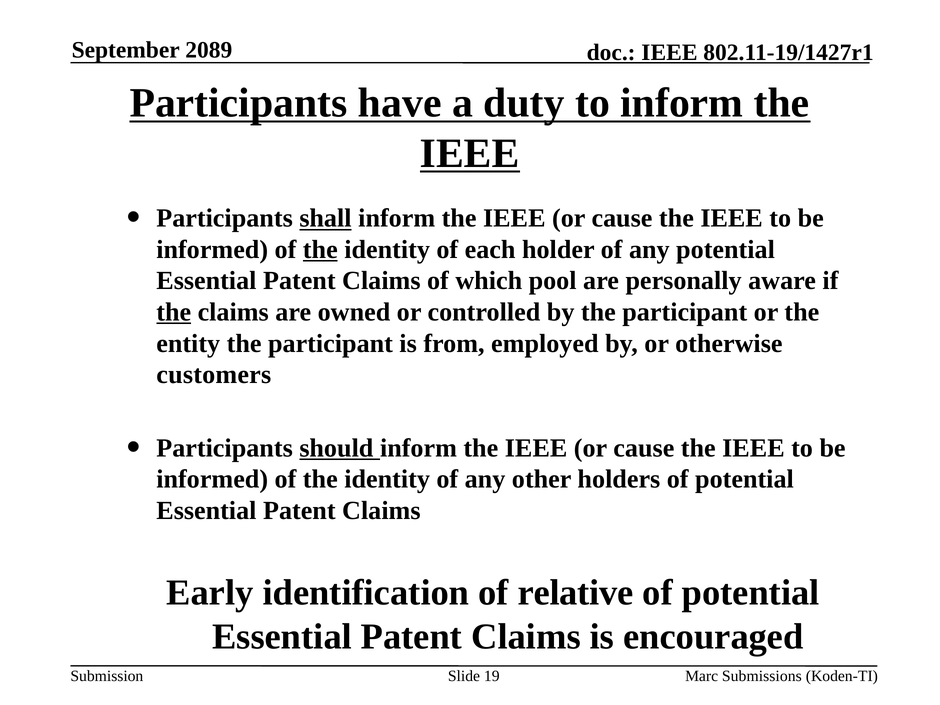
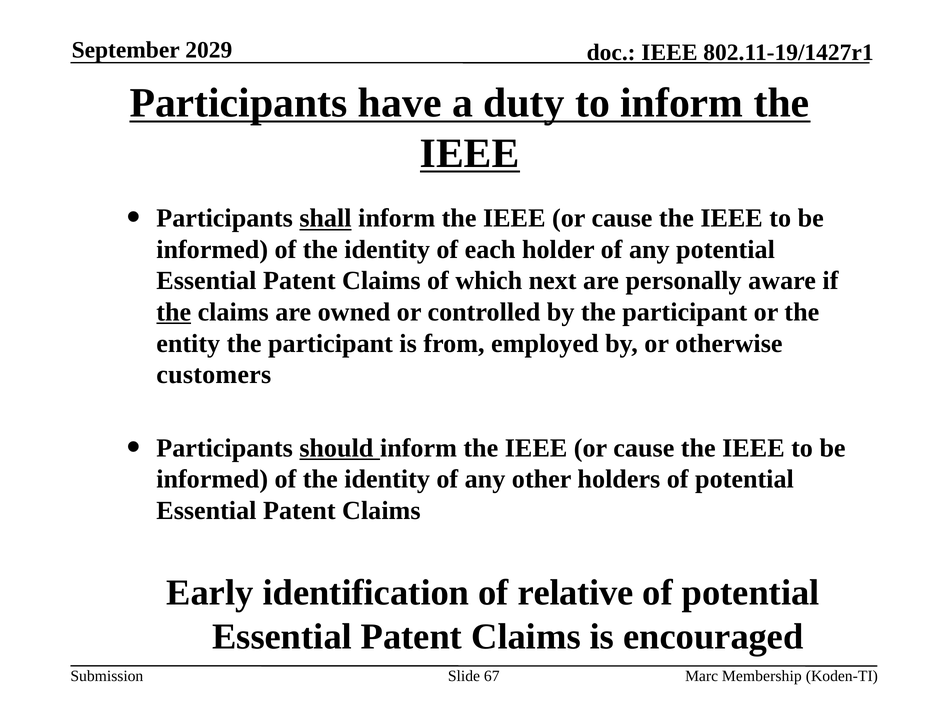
2089: 2089 -> 2029 (209, 50)
the underline: present -> none (320, 249)
pool: pool -> next (553, 281)
19: 19 -> 67 (492, 676)
Submissions: Submissions -> Membership (762, 676)
